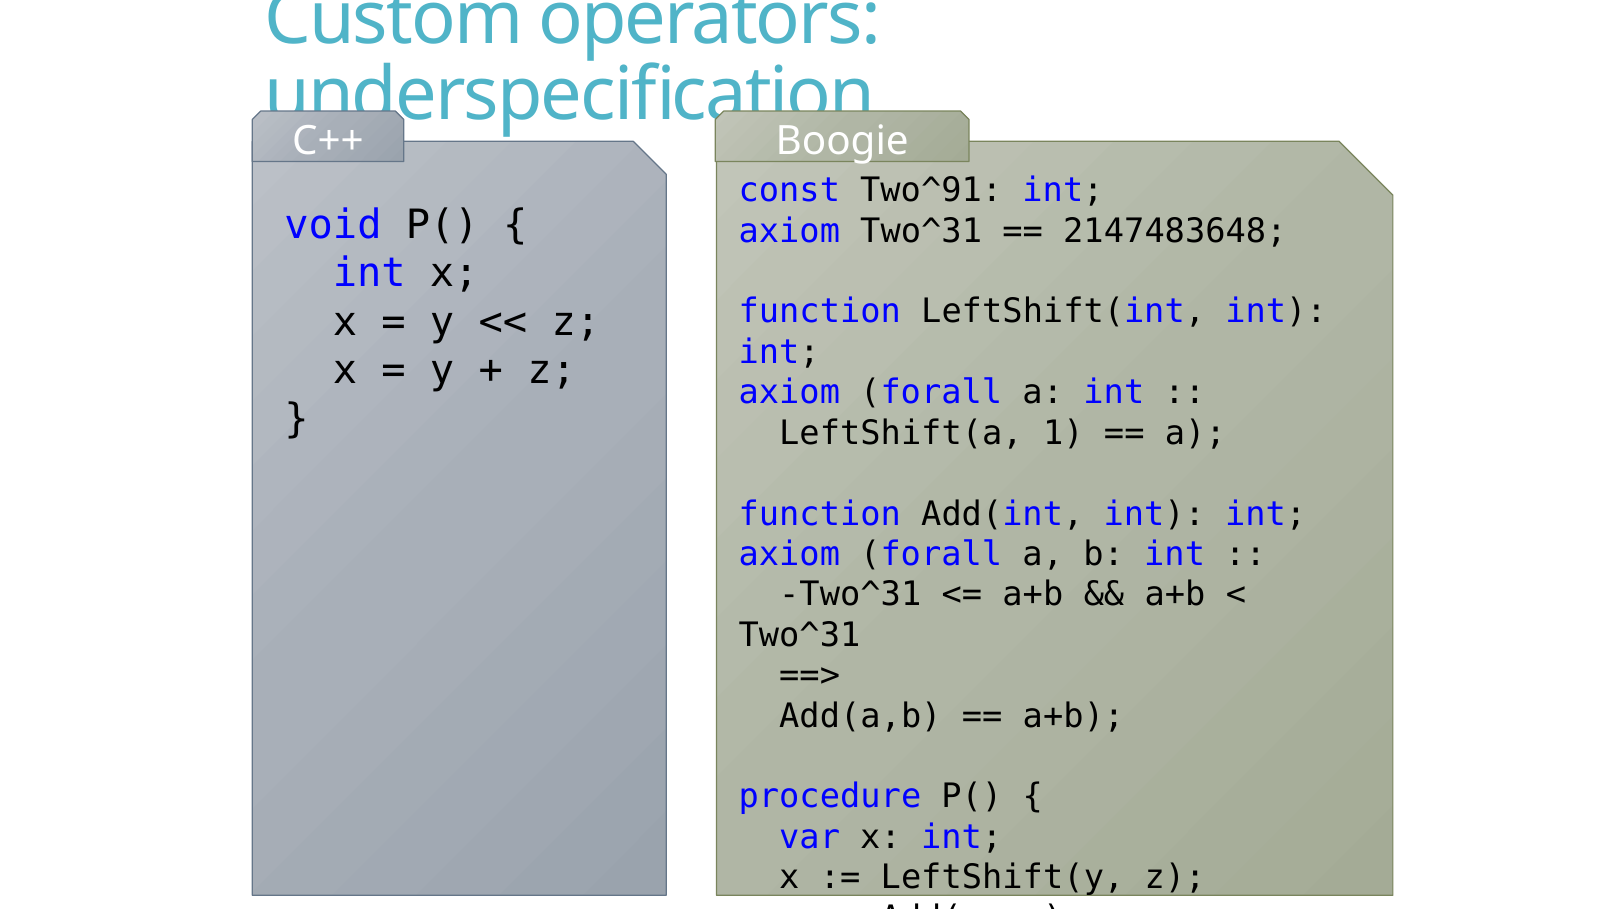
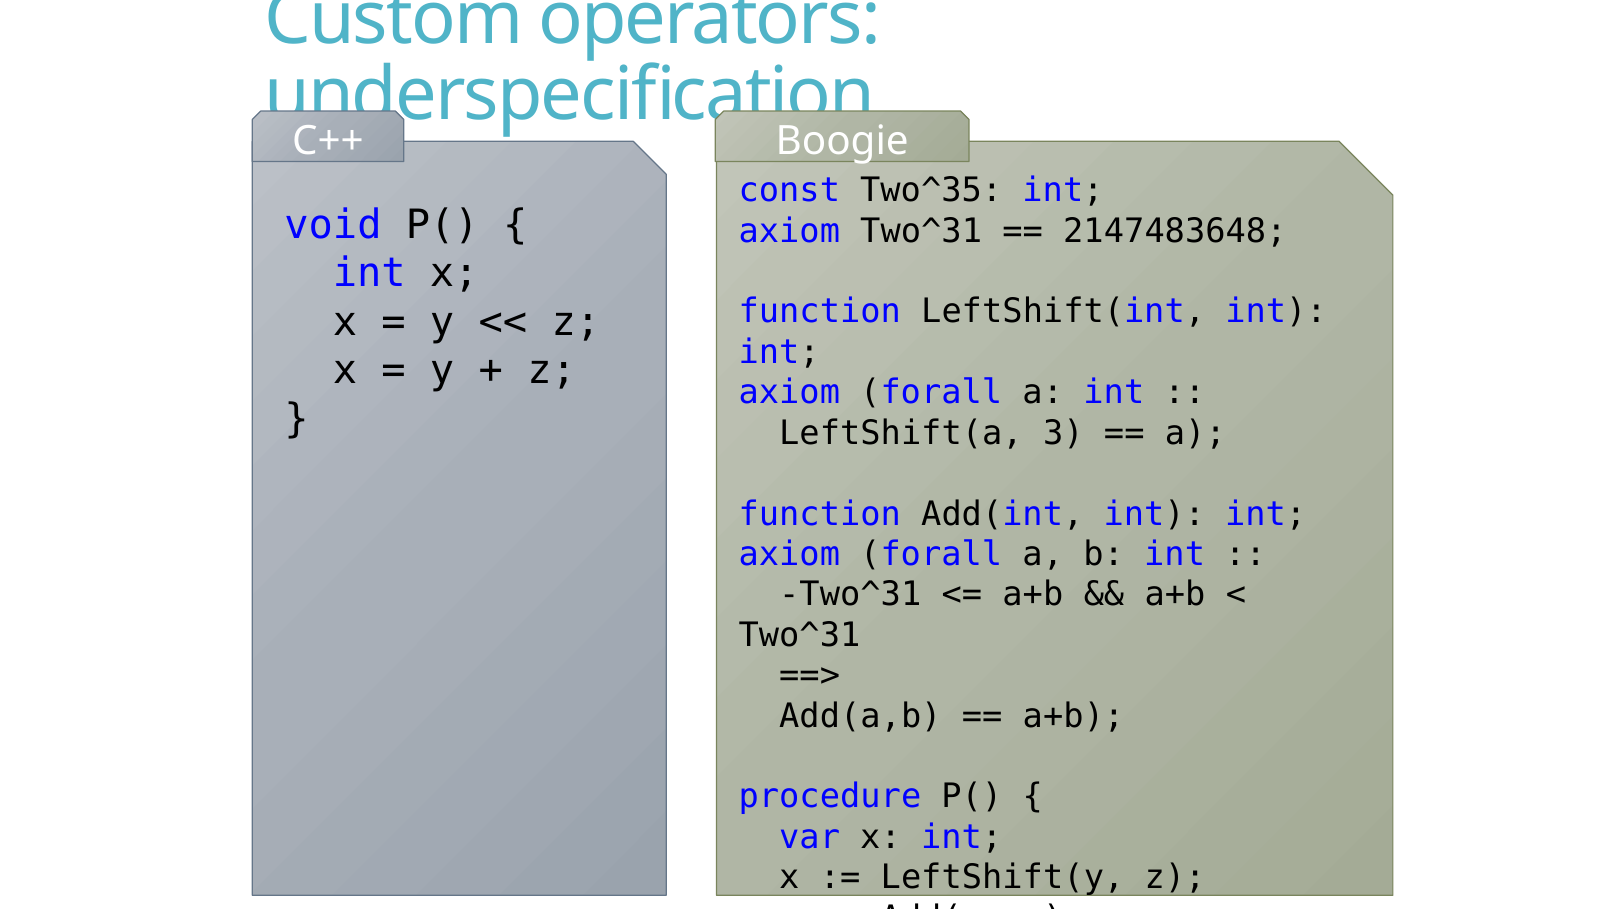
Two^91: Two^91 -> Two^35 (931, 190)
1: 1 -> 3 (1063, 433)
